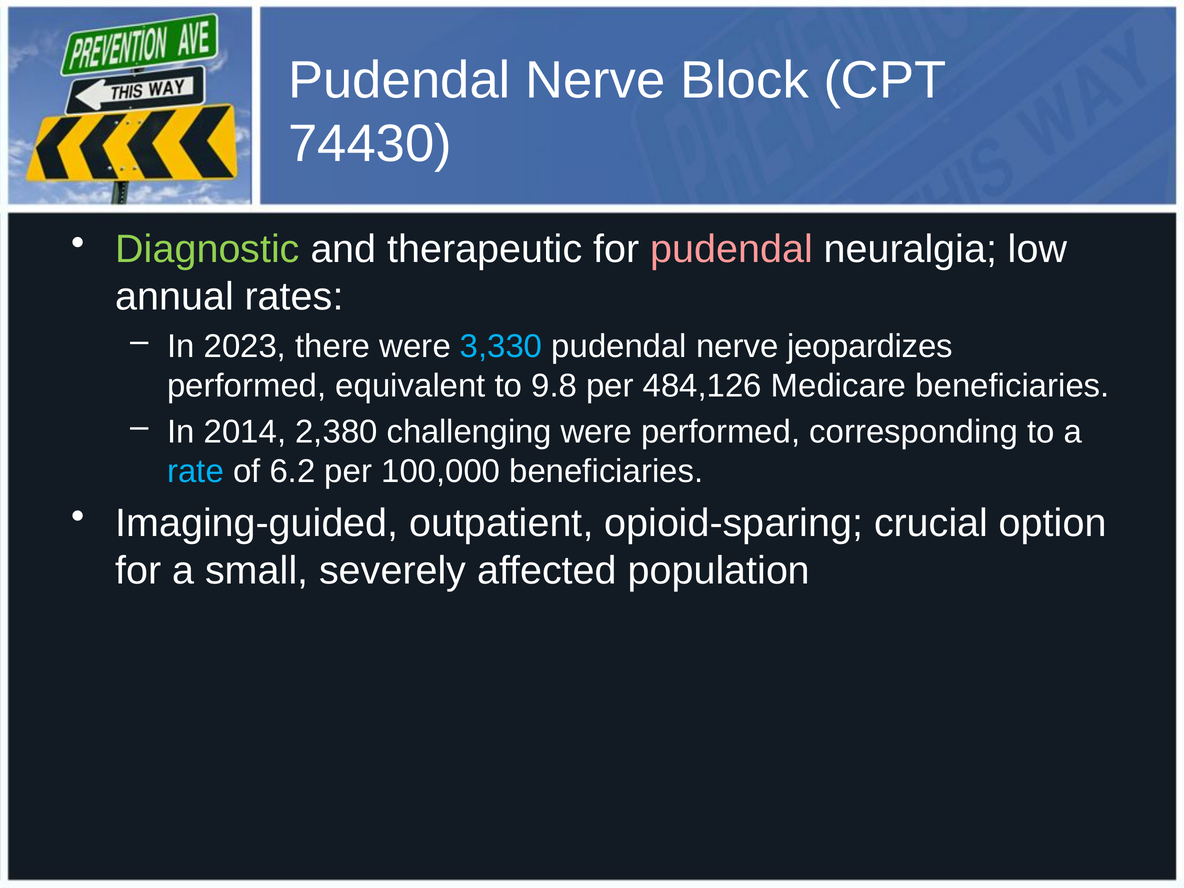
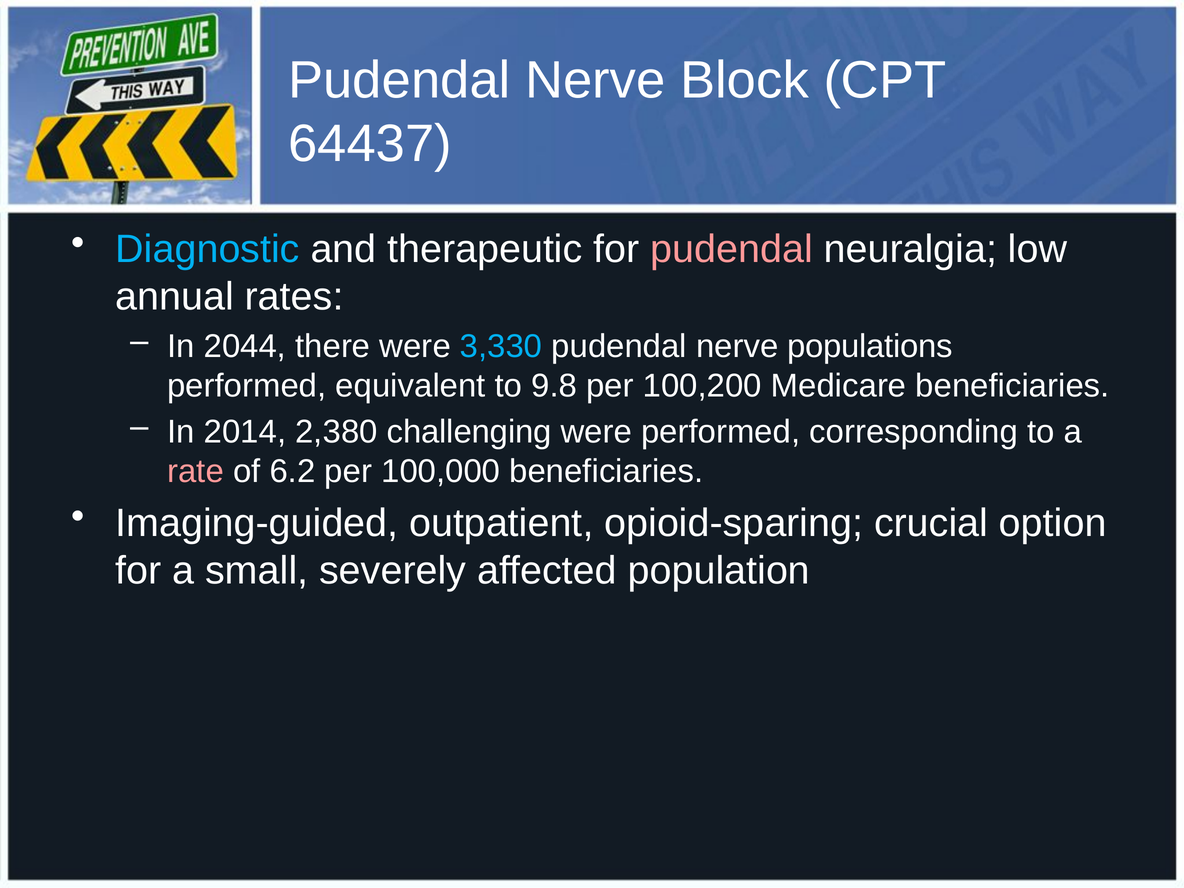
74430: 74430 -> 64437 (370, 144)
Diagnostic colour: light green -> light blue (208, 249)
2023: 2023 -> 2044 (245, 346)
jeopardizes: jeopardizes -> populations (870, 346)
484,126: 484,126 -> 100,200 (702, 386)
rate colour: light blue -> pink (196, 471)
